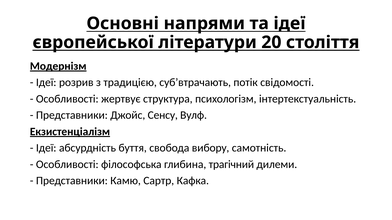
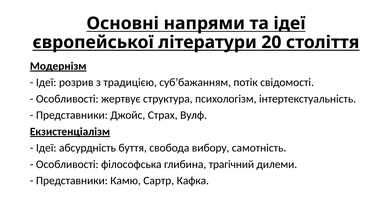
суб’втрачають: суб’втрачають -> суб’бажанням (195, 83)
Сенсу: Сенсу -> Страх (163, 115)
